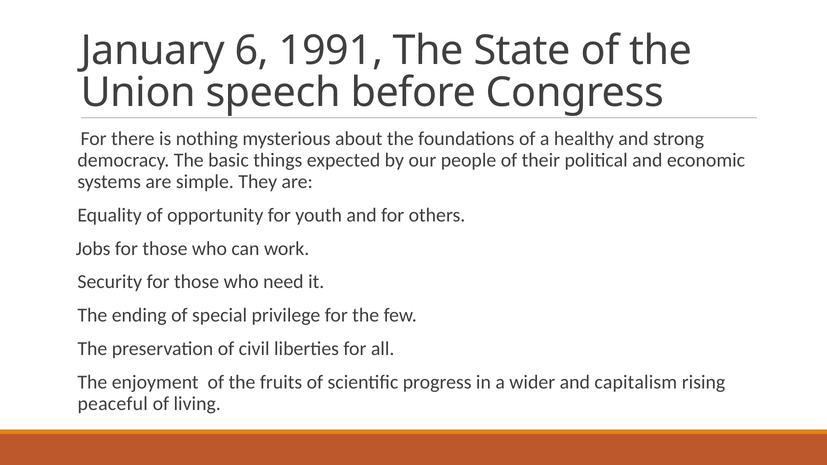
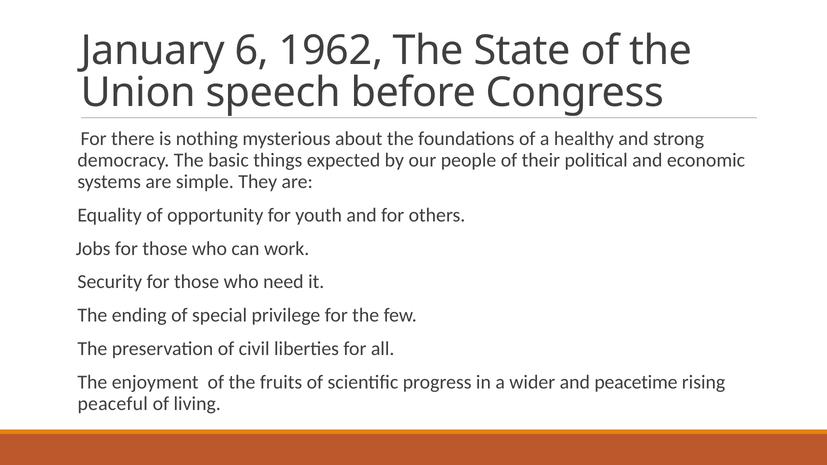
1991: 1991 -> 1962 (331, 50)
capitalism: capitalism -> peacetime (636, 382)
